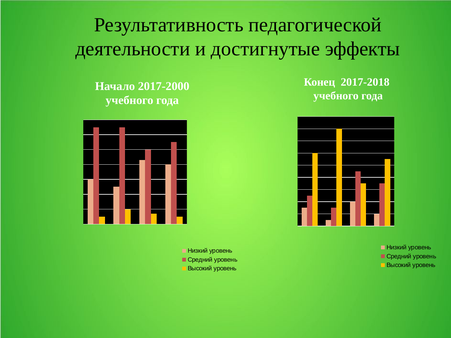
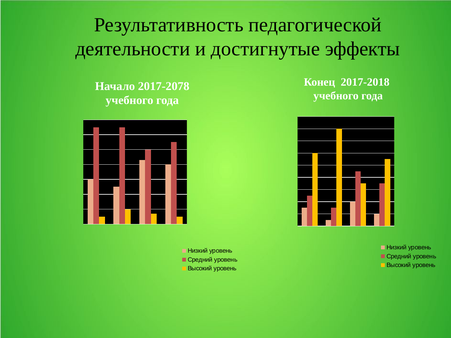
2017-2000: 2017-2000 -> 2017-2078 (164, 86)
